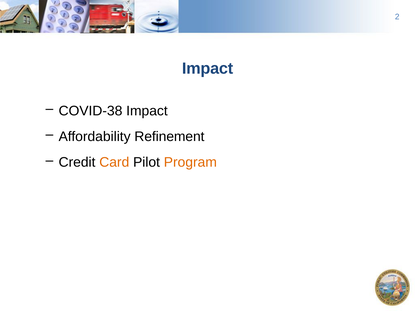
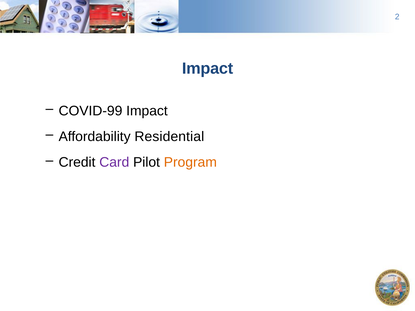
COVID-38: COVID-38 -> COVID-99 (91, 111)
Refinement: Refinement -> Residential (169, 137)
Card colour: orange -> purple (114, 163)
